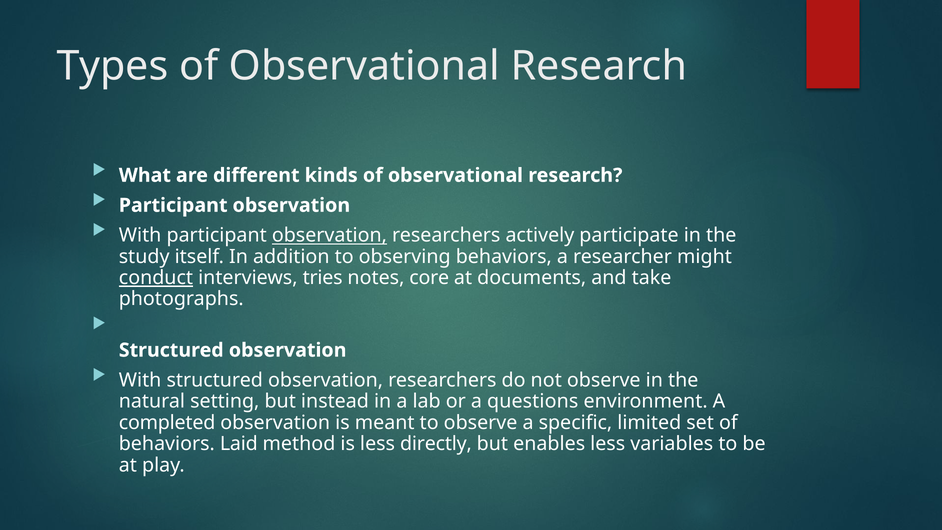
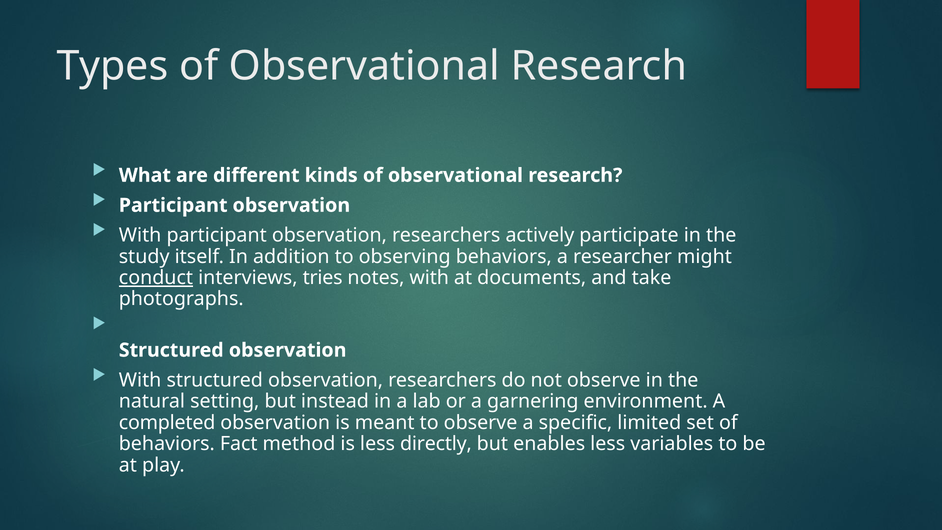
observation underline: present -> none (329, 235)
notes core: core -> with (429, 278)
questions: questions -> garnering (533, 401)
Laid: Laid -> Fact (239, 444)
